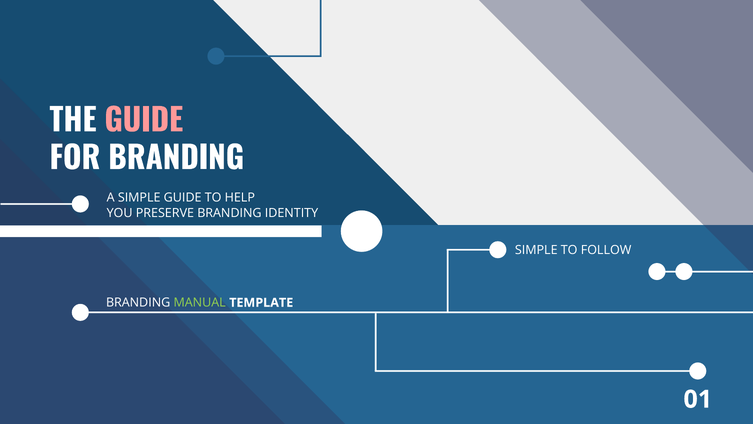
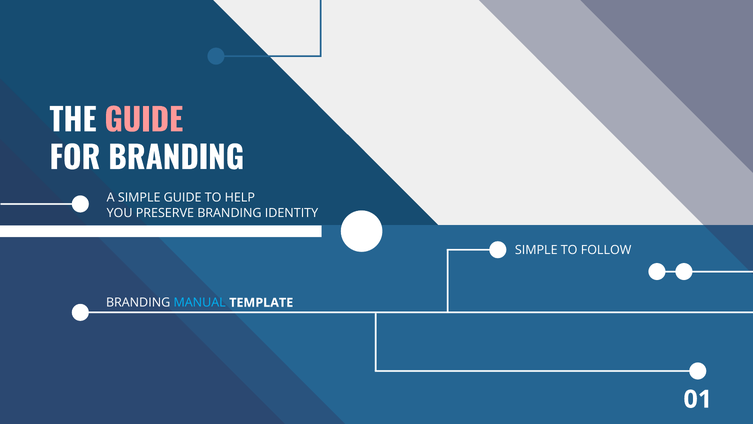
MANUAL colour: light green -> light blue (200, 302)
